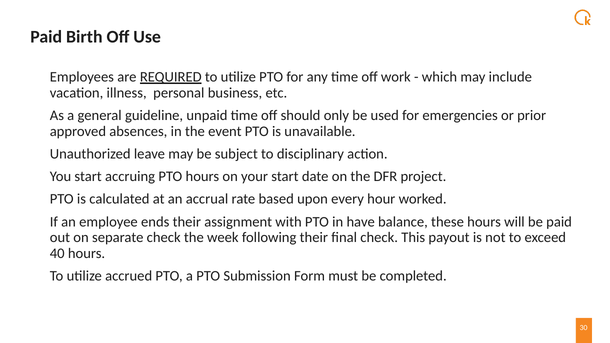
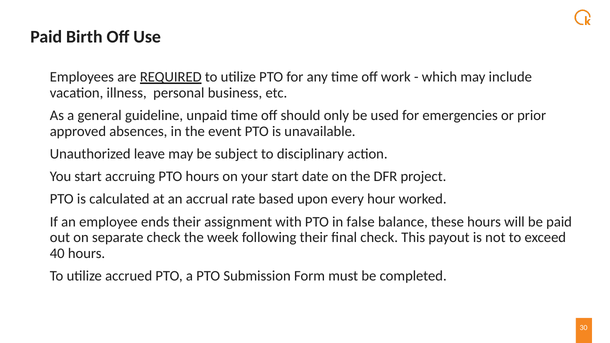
have: have -> false (361, 222)
